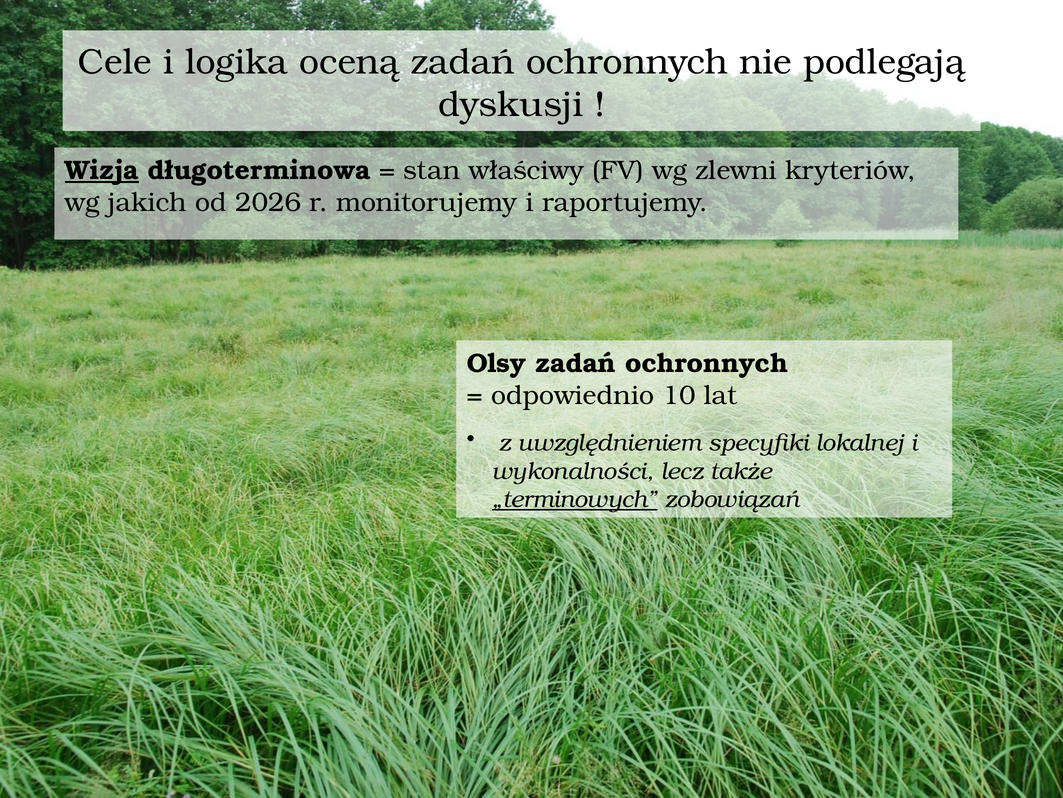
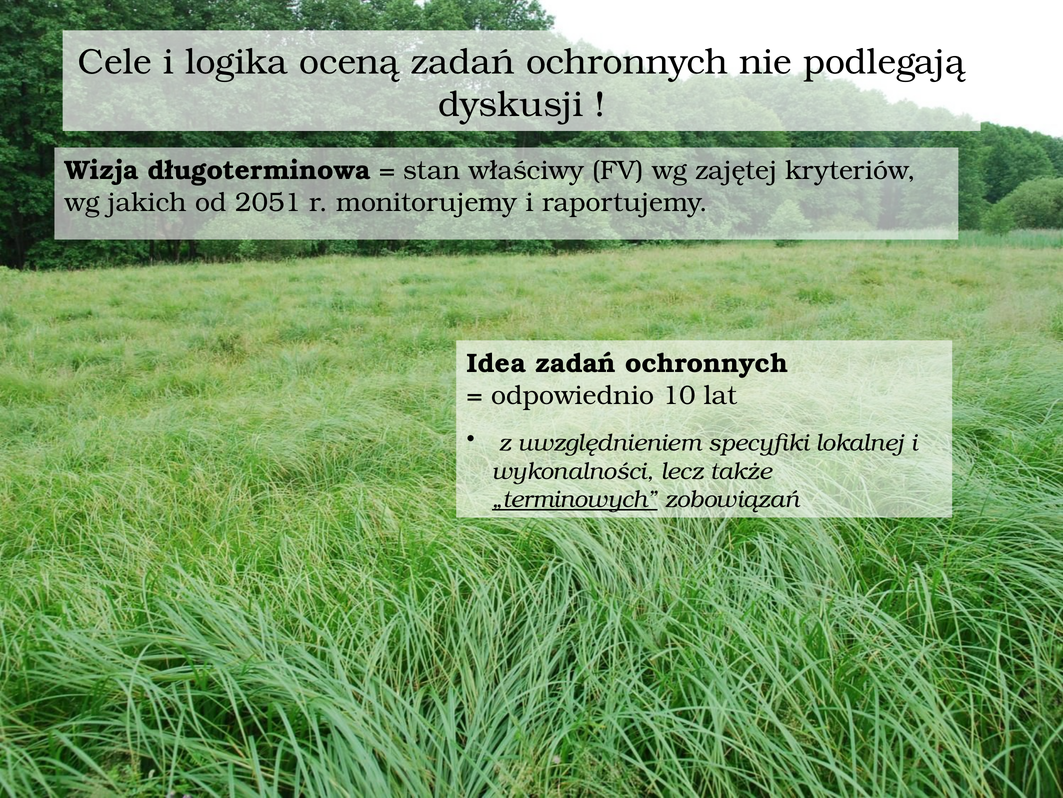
Wizja underline: present -> none (102, 170)
zlewni: zlewni -> zajętej (736, 170)
2026: 2026 -> 2051 (268, 202)
Olsy: Olsy -> Idea (496, 363)
